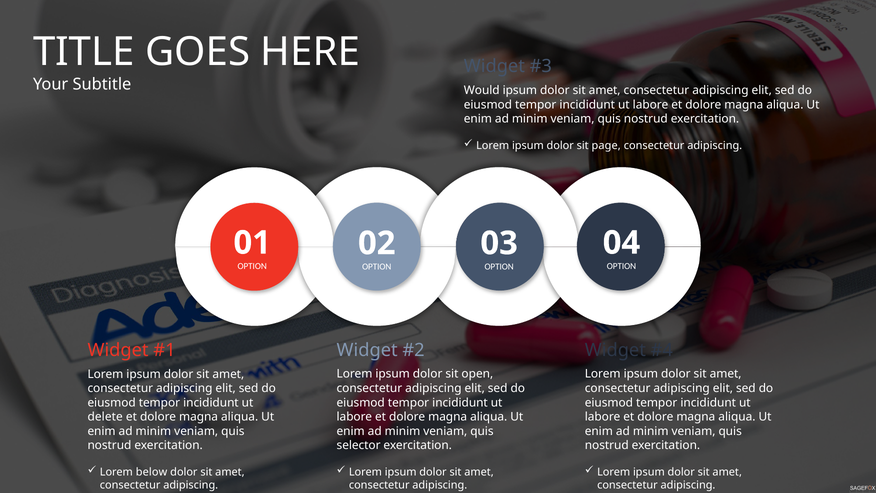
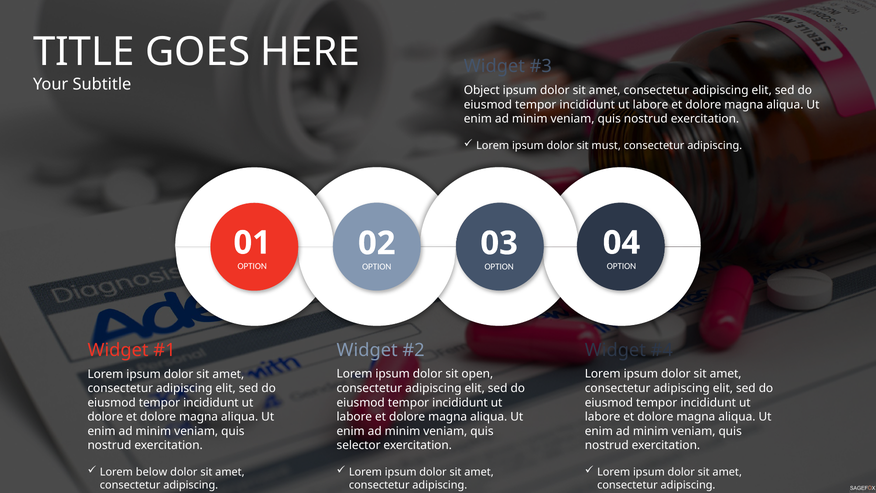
Would: Would -> Object (482, 90)
page: page -> must (606, 146)
delete: delete -> dolore (105, 417)
